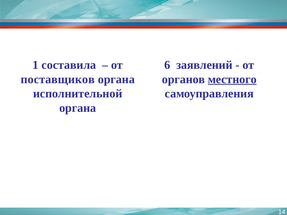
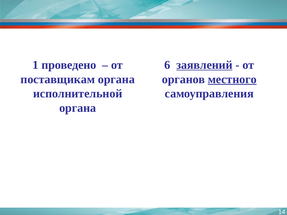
составила: составила -> проведено (69, 65)
заявлений underline: none -> present (204, 65)
поставщиков: поставщиков -> поставщикам (58, 79)
